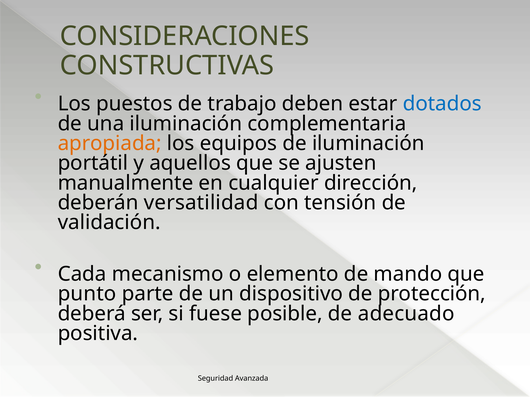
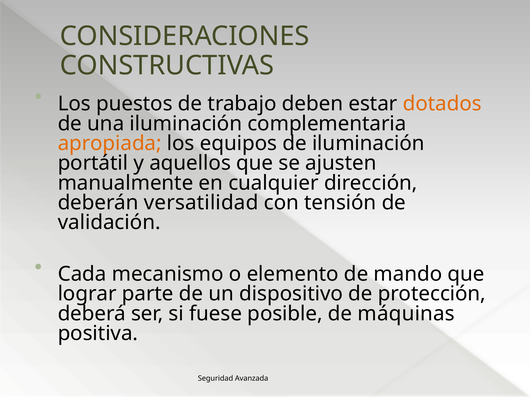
dotados colour: blue -> orange (442, 104)
punto: punto -> lograr (87, 294)
adecuado: adecuado -> máquinas (406, 314)
